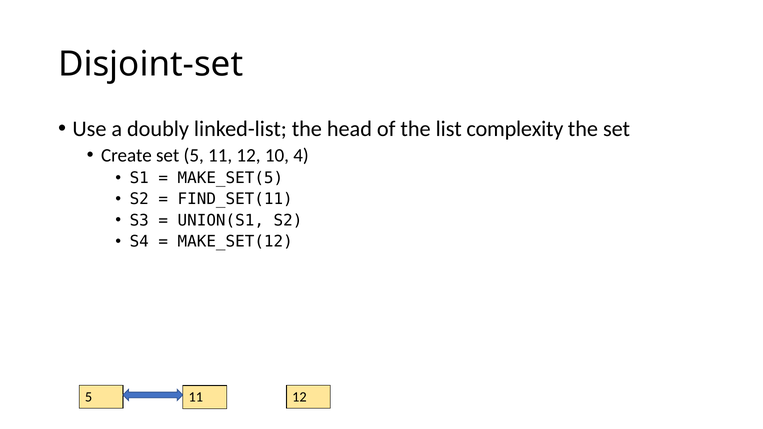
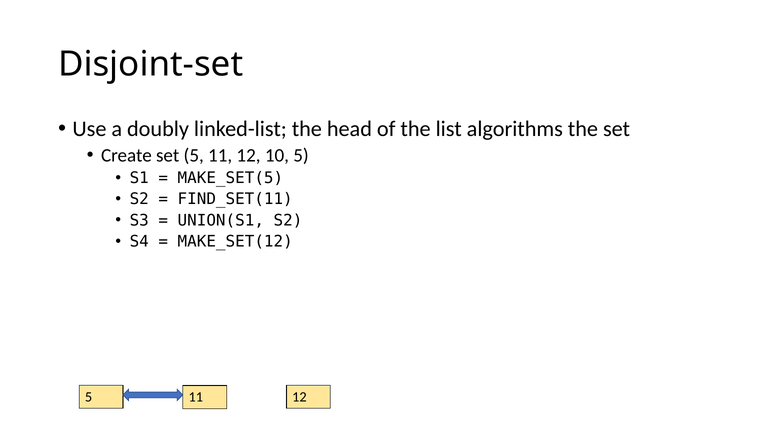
complexity: complexity -> algorithms (515, 129)
10 4: 4 -> 5 (301, 155)
